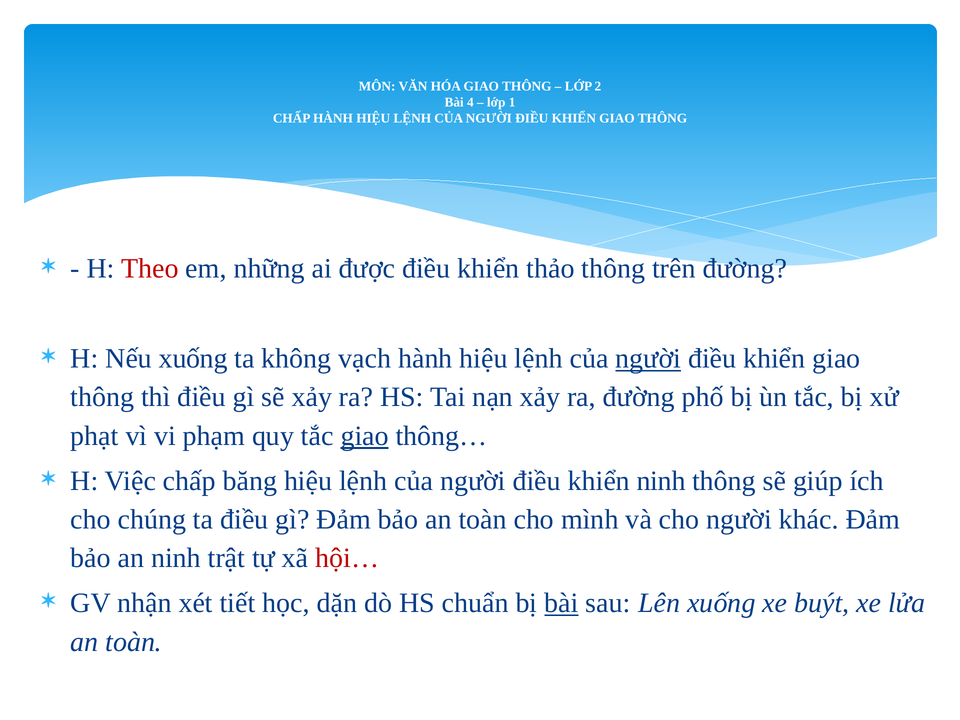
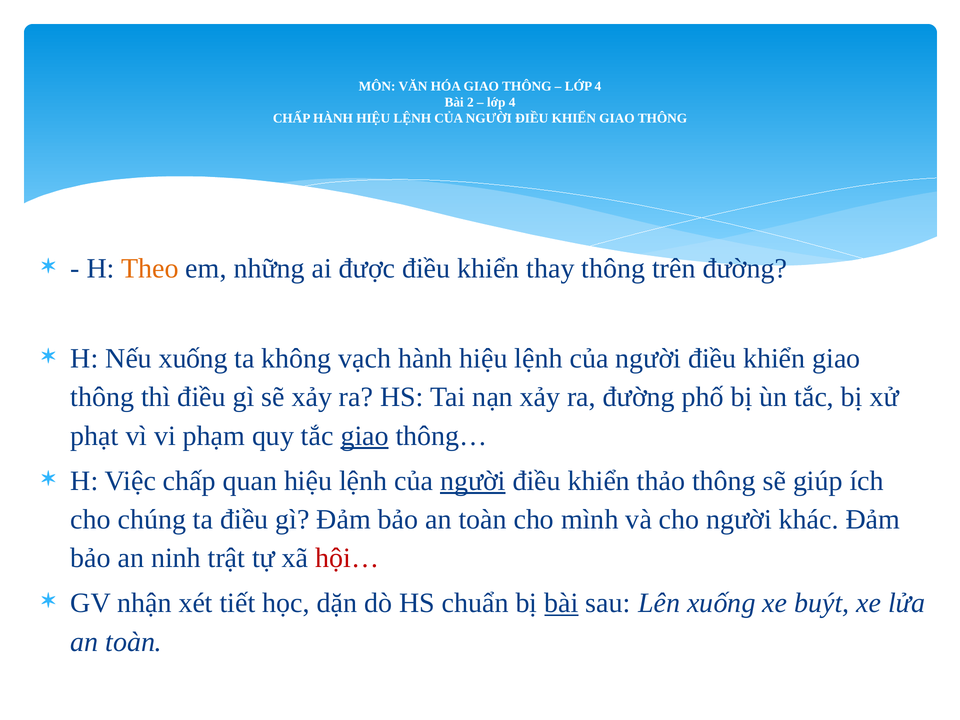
2: 2 -> 4 (598, 86)
4: 4 -> 2 (470, 102)
1: 1 -> 4 (512, 102)
Theo colour: red -> orange (150, 269)
thảo: thảo -> thay (550, 269)
người underline: present -> none (648, 359)
băng: băng -> quan (250, 481)
người underline: none -> present (473, 481)
khiển ninh: ninh -> thảo (661, 481)
